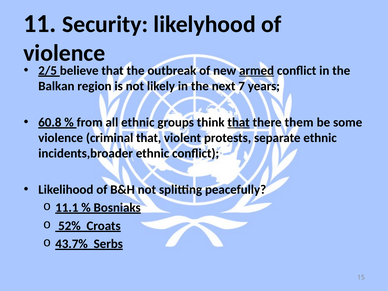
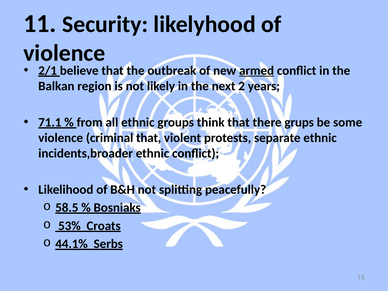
2/5: 2/5 -> 2/1 (48, 71)
7: 7 -> 2 (242, 86)
60.8: 60.8 -> 71.1 (50, 122)
that underline: present -> none (239, 122)
them: them -> grups (299, 122)
11.1: 11.1 -> 58.5 (67, 208)
52%: 52% -> 53% (69, 226)
43.7%: 43.7% -> 44.1% (72, 244)
